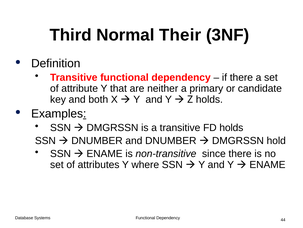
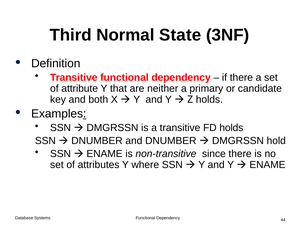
Their: Their -> State (180, 35)
